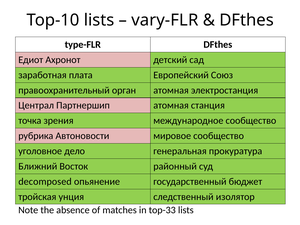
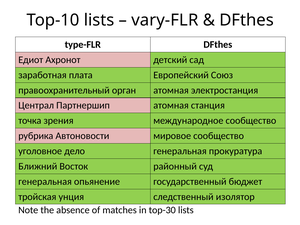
decomposed: decomposed -> генеральная (45, 182)
top-33: top-33 -> top-30 (162, 210)
